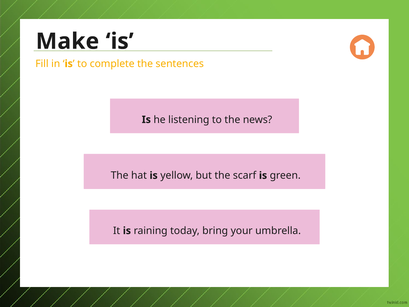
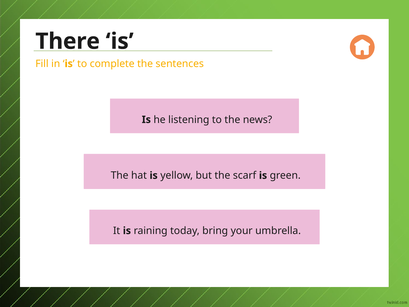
Make: Make -> There (68, 41)
